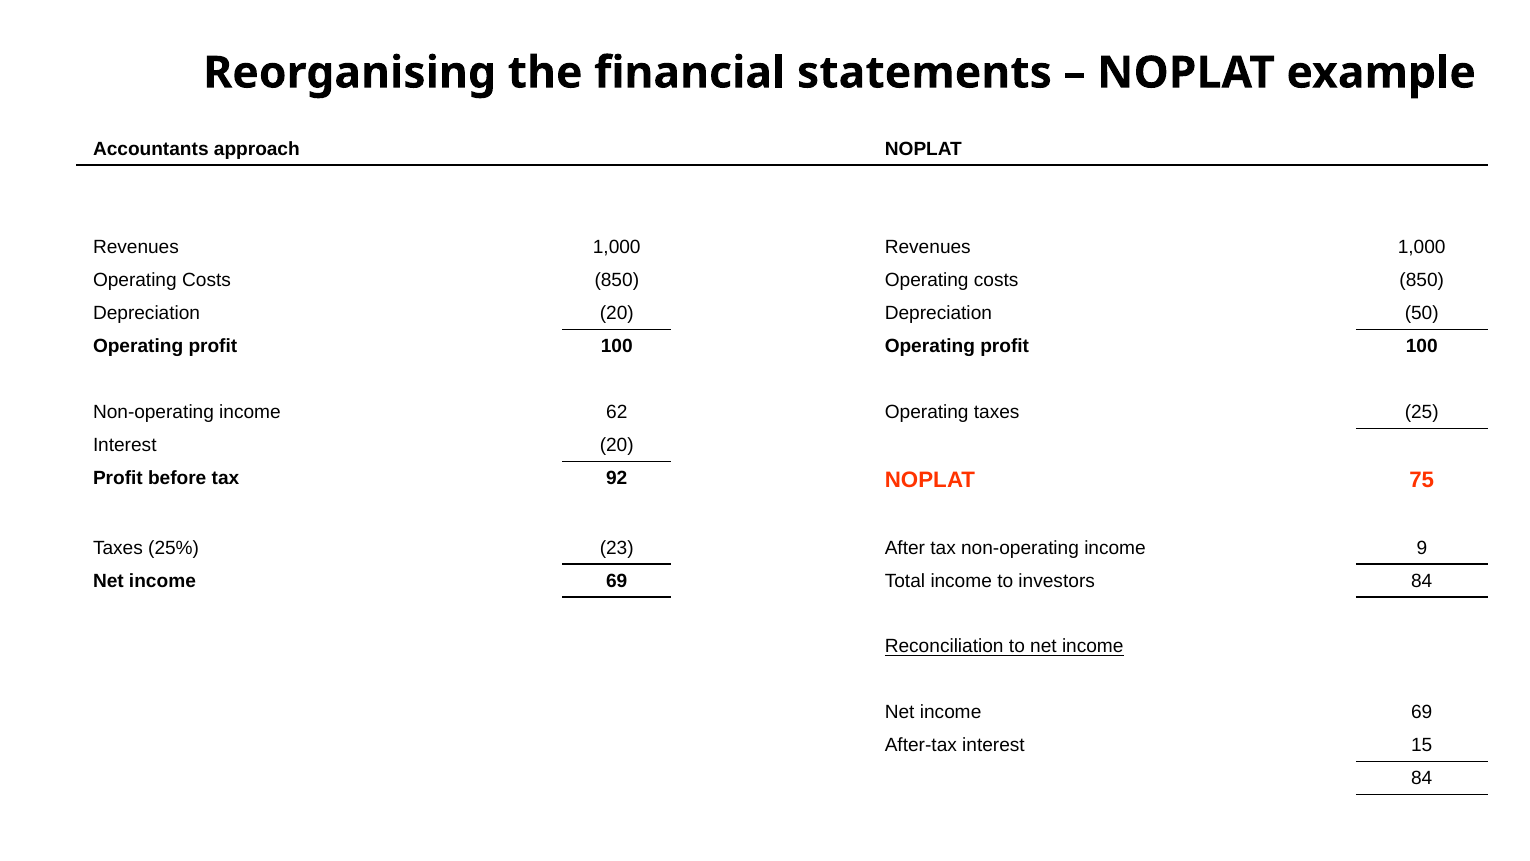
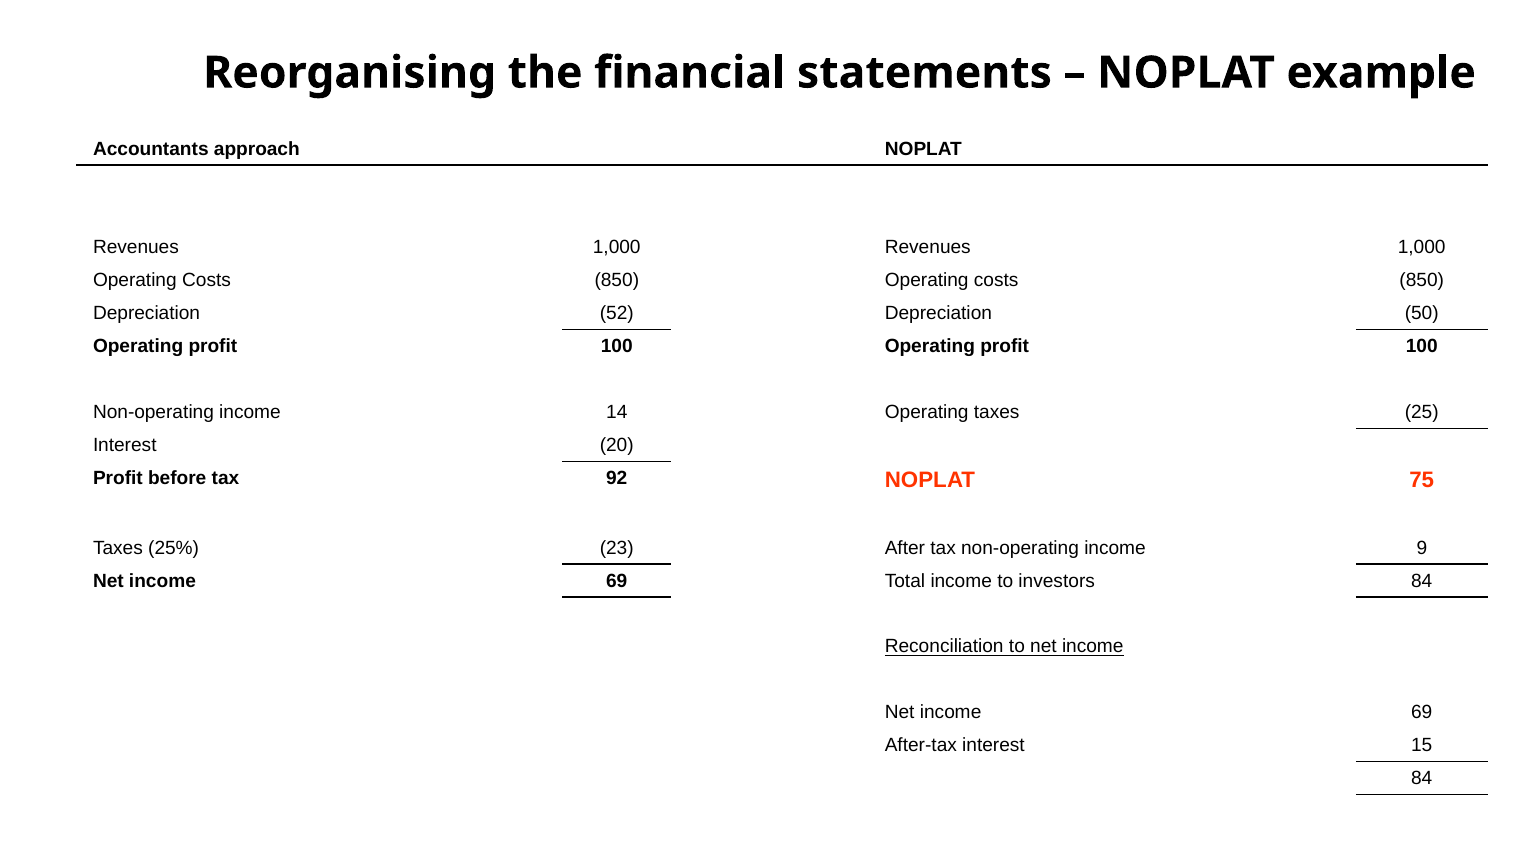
Depreciation 20: 20 -> 52 (617, 313)
62: 62 -> 14 (617, 412)
